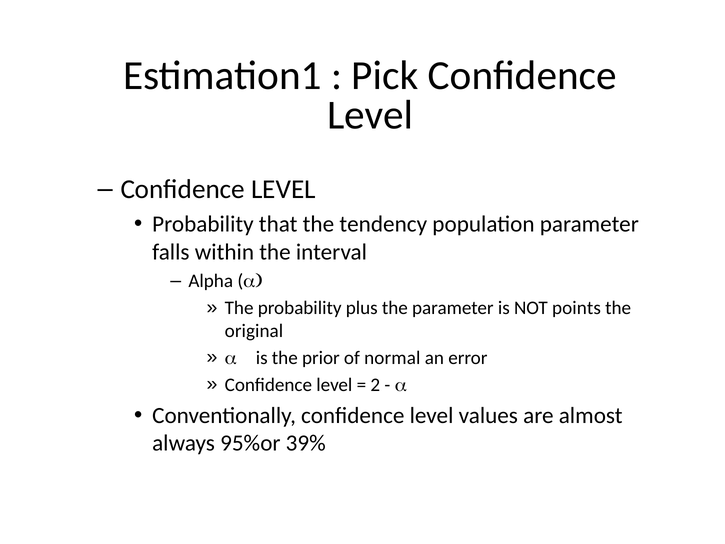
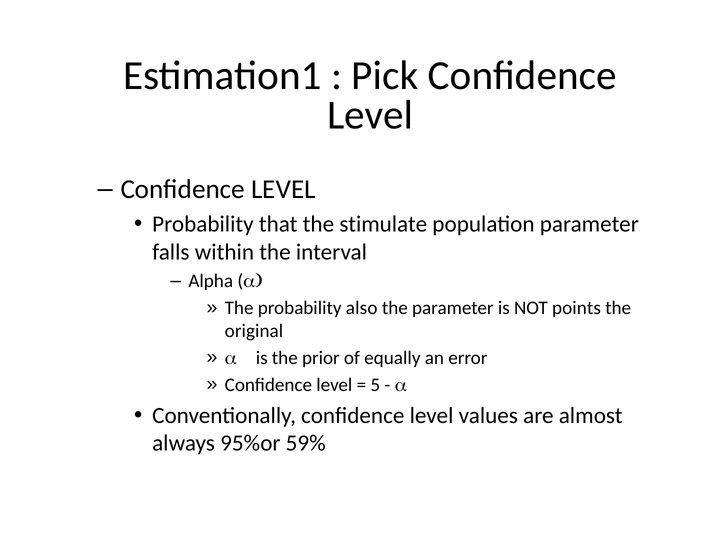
tendency: tendency -> stimulate (383, 224)
plus: plus -> also (362, 308)
normal: normal -> equally (392, 358)
2: 2 -> 5 (375, 385)
39%: 39% -> 59% (306, 443)
